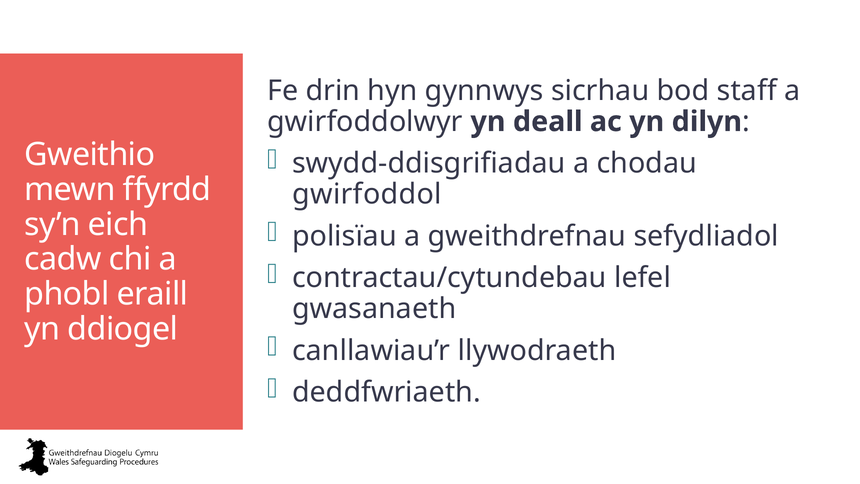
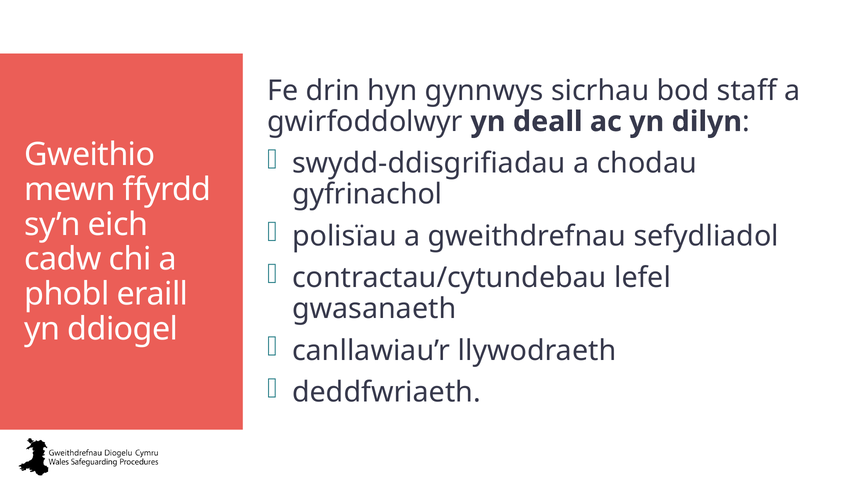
gwirfoddol: gwirfoddol -> gyfrinachol (367, 194)
